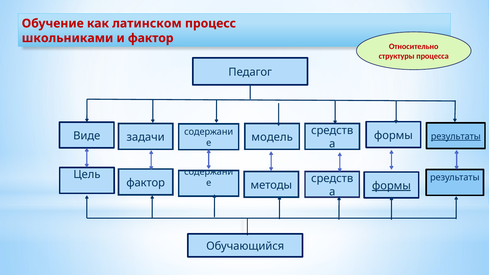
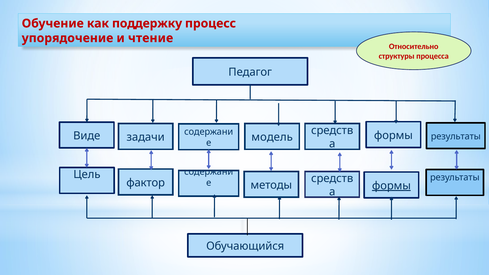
латинском: латинском -> поддержку (147, 23)
школьниками: школьниками -> упорядочение (67, 38)
и фактор: фактор -> чтение (151, 38)
результаты underline: present -> none (456, 136)
